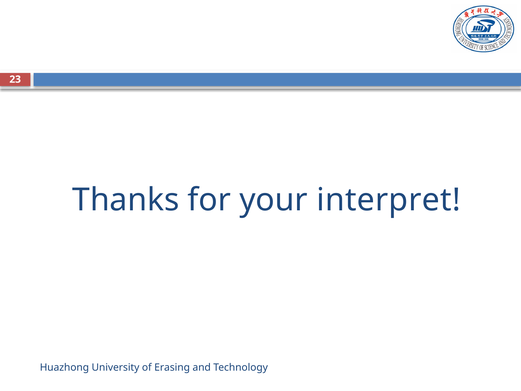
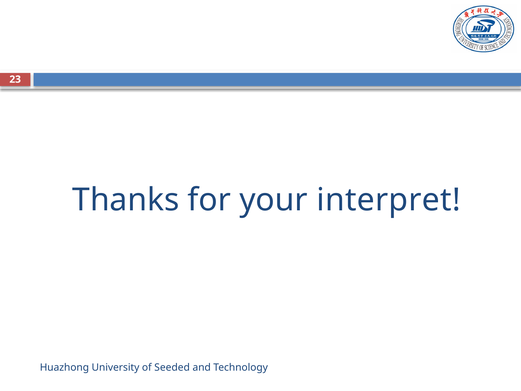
Erasing: Erasing -> Seeded (172, 367)
